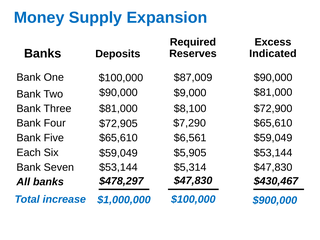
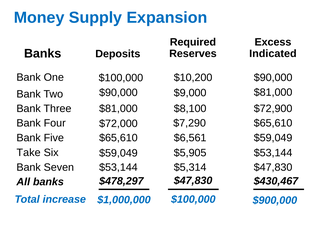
$87,009: $87,009 -> $10,200 (193, 78)
$72,905: $72,905 -> $72,000 (118, 124)
Each: Each -> Take (29, 153)
